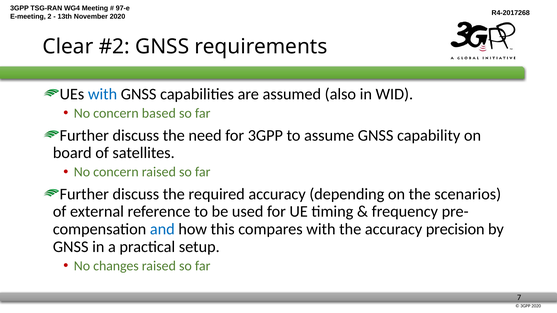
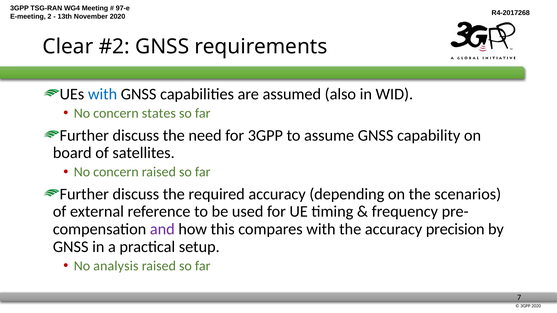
based: based -> states (159, 113)
and colour: blue -> purple (162, 229)
changes: changes -> analysis (116, 266)
